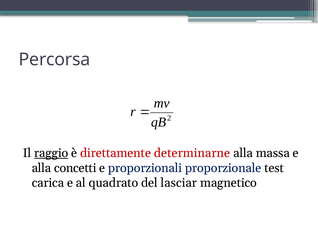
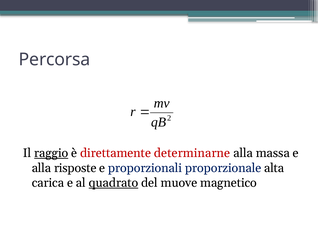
concetti: concetti -> risposte (75, 168)
test: test -> alta (274, 168)
quadrato underline: none -> present (113, 182)
lasciar: lasciar -> muove (179, 182)
